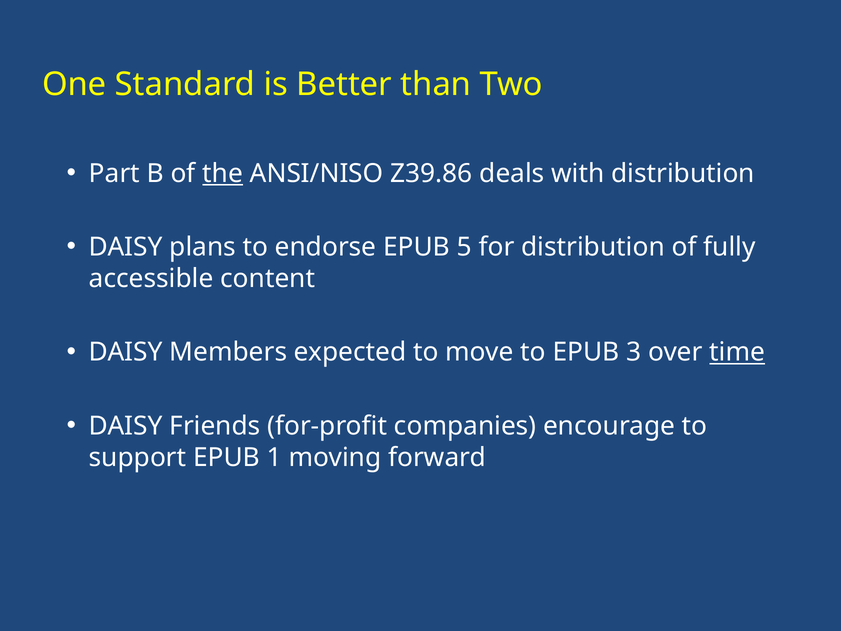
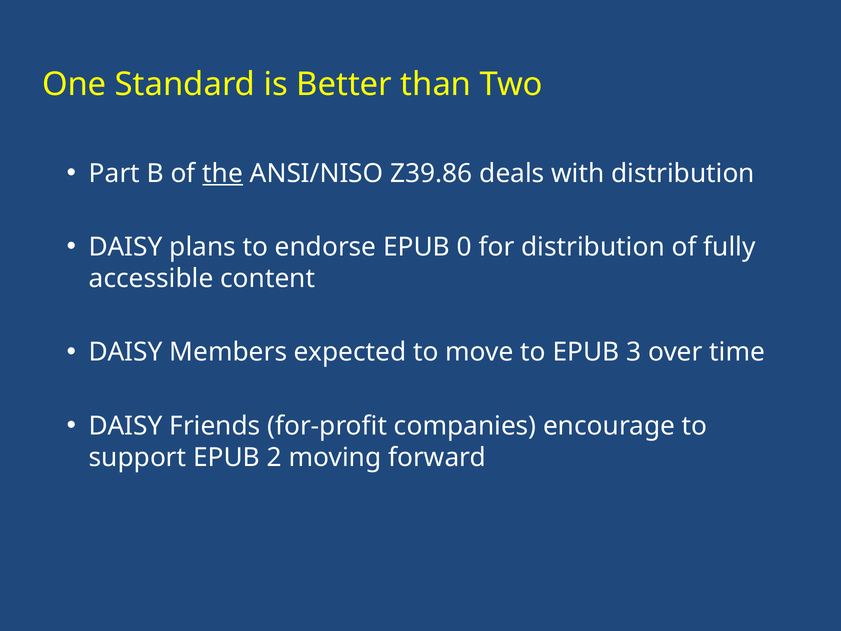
5: 5 -> 0 (464, 247)
time underline: present -> none (737, 352)
1: 1 -> 2 (274, 457)
